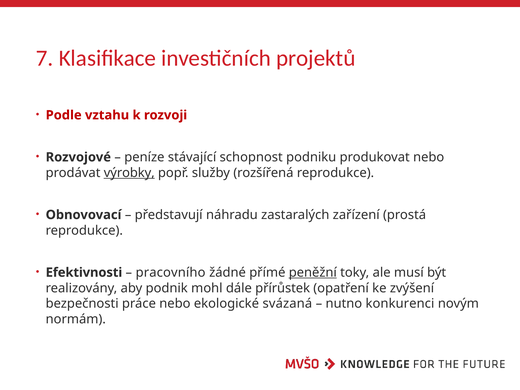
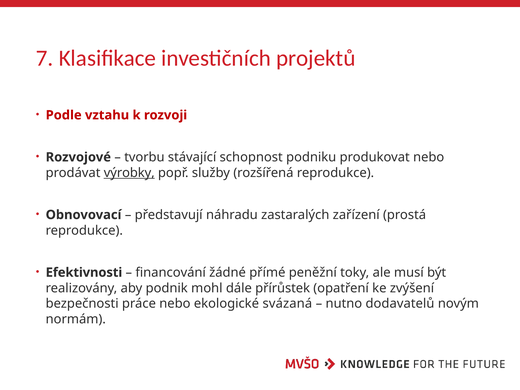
peníze: peníze -> tvorbu (144, 157)
pracovního: pracovního -> financování (171, 272)
peněžní underline: present -> none (313, 272)
konkurenci: konkurenci -> dodavatelů (400, 304)
